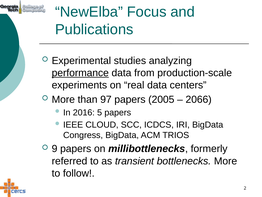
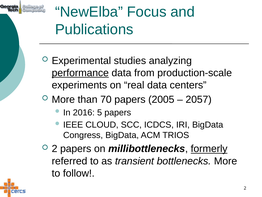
97: 97 -> 70 (106, 99)
2066: 2066 -> 2057 (199, 99)
9: 9 -> 2 (55, 148)
formerly underline: none -> present (209, 148)
